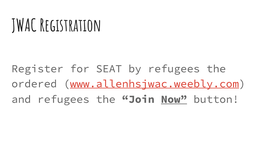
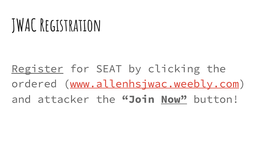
Register underline: none -> present (37, 69)
by refugees: refugees -> clicking (174, 69)
and refugees: refugees -> attacker (63, 99)
